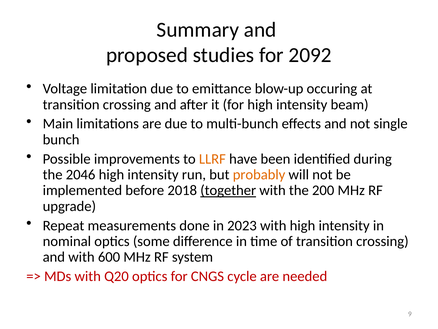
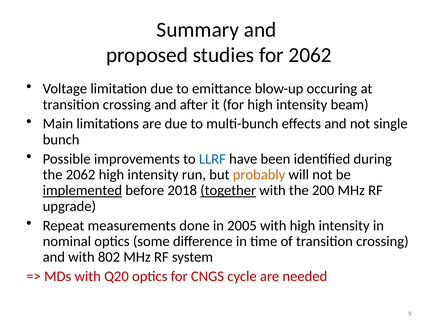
for 2092: 2092 -> 2062 (310, 55)
LLRF colour: orange -> blue (212, 159)
the 2046: 2046 -> 2062 (81, 174)
implemented underline: none -> present (82, 190)
2023: 2023 -> 2005 (242, 225)
600: 600 -> 802 (109, 257)
